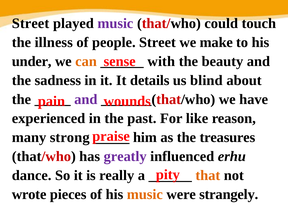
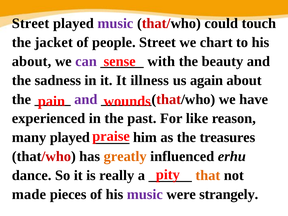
illness: illness -> jacket (54, 42)
make: make -> chart (216, 42)
under: under -> about (32, 61)
can colour: orange -> purple (86, 61)
details: details -> illness (150, 80)
blind: blind -> again (207, 80)
many strong: strong -> played (70, 137)
greatly colour: purple -> orange (125, 156)
wrote: wrote -> made (29, 194)
music colour: orange -> purple (145, 194)
